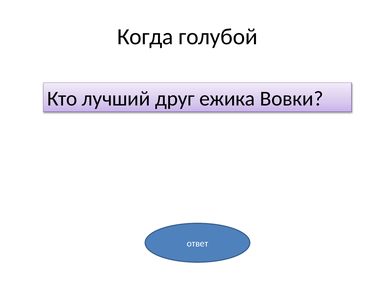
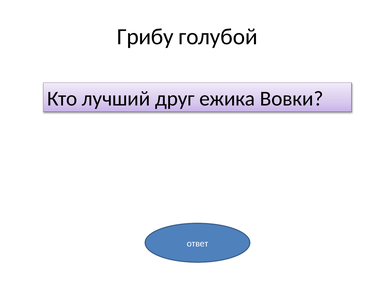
Когда: Когда -> Грибу (145, 37)
